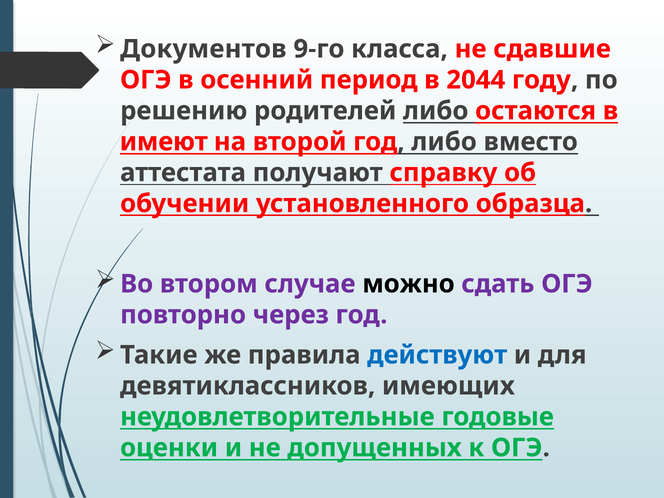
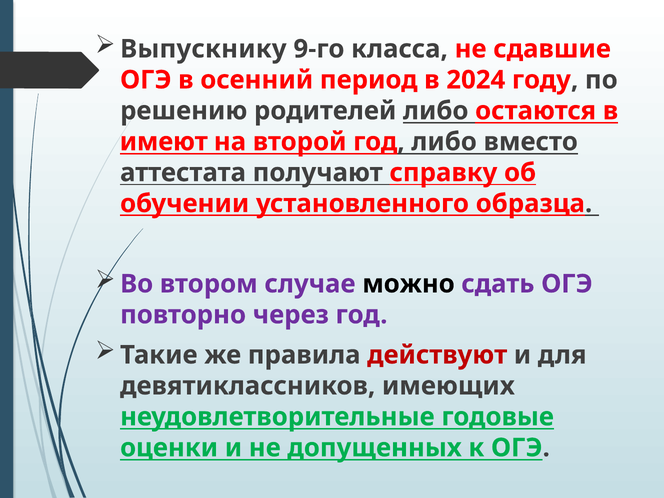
Документов: Документов -> Выпускнику (203, 49)
2044: 2044 -> 2024 (476, 80)
действуют colour: blue -> red (437, 355)
